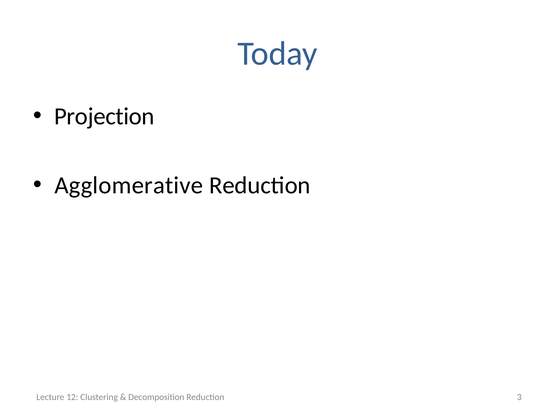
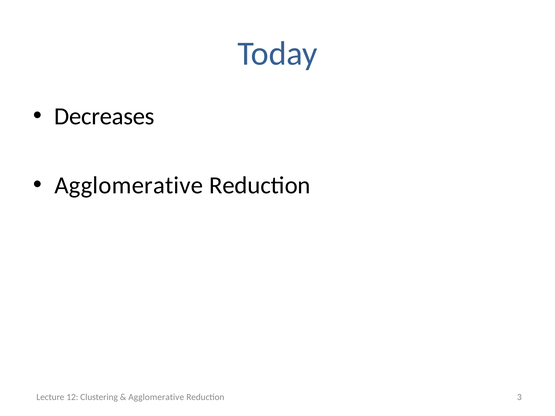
Projection: Projection -> Decreases (104, 116)
Decomposition: Decomposition -> Agglomerative (156, 397)
